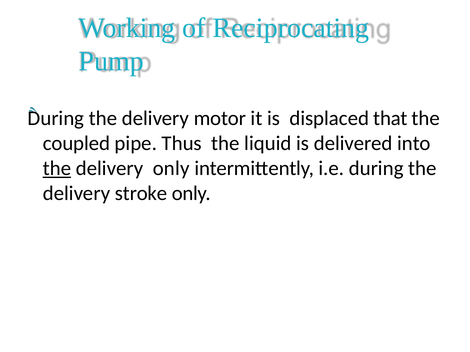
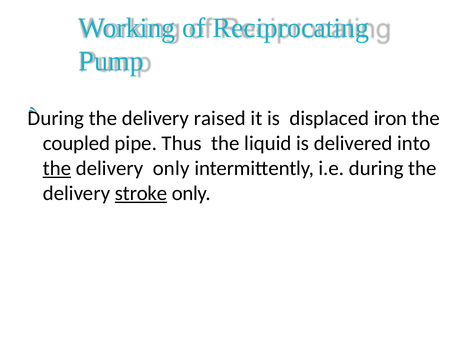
motor: motor -> raised (220, 118)
that: that -> iron (390, 118)
stroke underline: none -> present (141, 194)
